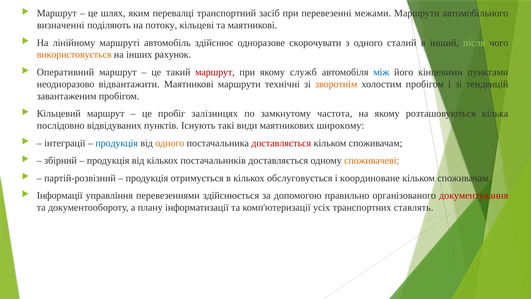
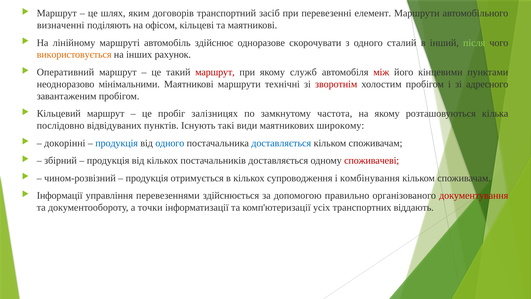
перевалці: перевалці -> договорів (173, 13)
межами: межами -> елемент (373, 13)
потоку: потоку -> офісом (161, 25)
між colour: blue -> red (381, 72)
відвантажити: відвантажити -> мінімальними (129, 84)
зворотнім colour: orange -> red (336, 84)
тенденцій: тенденцій -> адресного (487, 84)
інтеграції: інтеграції -> докорінні (65, 143)
одного colour: orange -> blue (170, 143)
доставляється colour: red -> blue (281, 143)
споживачеві colour: orange -> red (372, 160)
партій-розвізний: партій-розвізний -> чином-розвізний (80, 178)
обслуговується: обслуговується -> супроводження (300, 178)
координоване: координоване -> комбінування (370, 178)
плану: плану -> точки (150, 207)
ставлять: ставлять -> віддають (414, 207)
